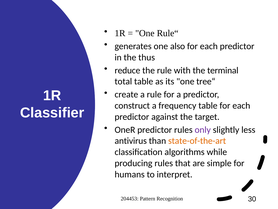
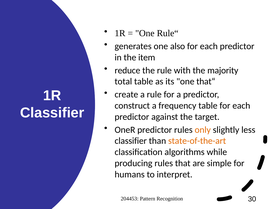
thus: thus -> item (147, 57)
terminal: terminal -> majority (223, 70)
tree“: tree“ -> that“ (206, 81)
only colour: purple -> orange (203, 129)
antivirus: antivirus -> classifier (131, 141)
